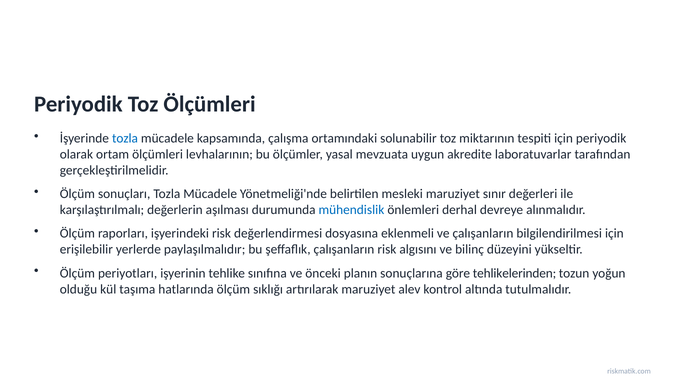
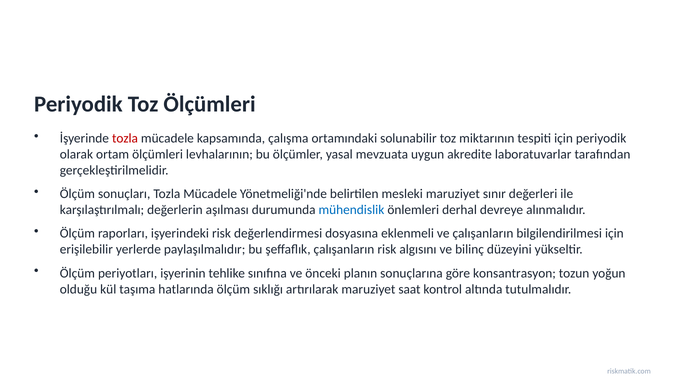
tozla colour: blue -> red (125, 138)
tehlikelerinden: tehlikelerinden -> konsantrasyon (514, 273)
alev: alev -> saat (409, 289)
